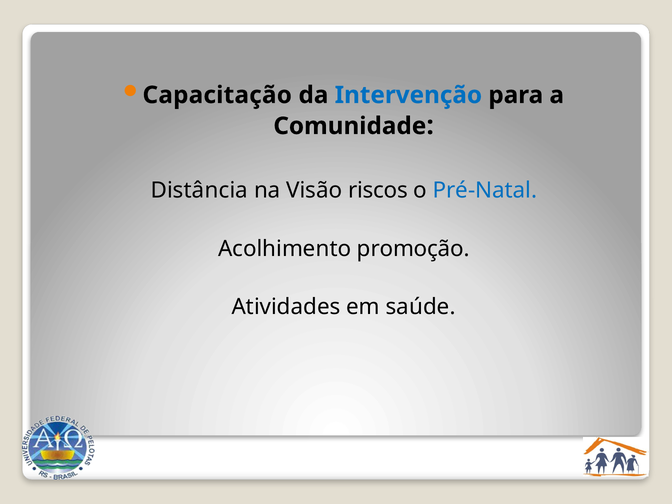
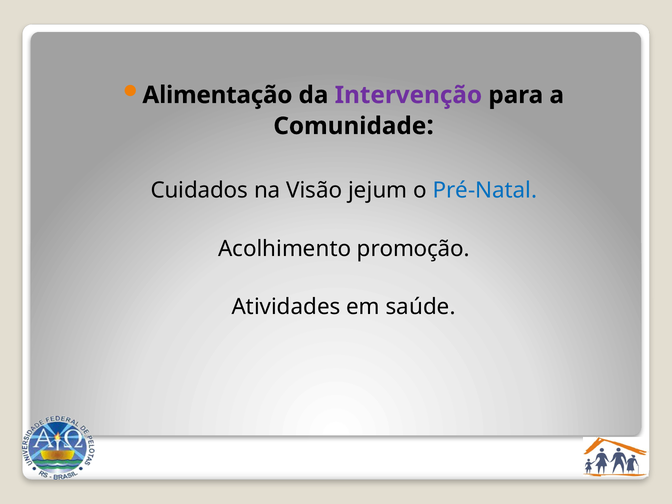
Capacitação: Capacitação -> Alimentação (217, 95)
Intervenção colour: blue -> purple (408, 95)
Distância: Distância -> Cuidados (199, 190)
riscos: riscos -> jejum (378, 190)
